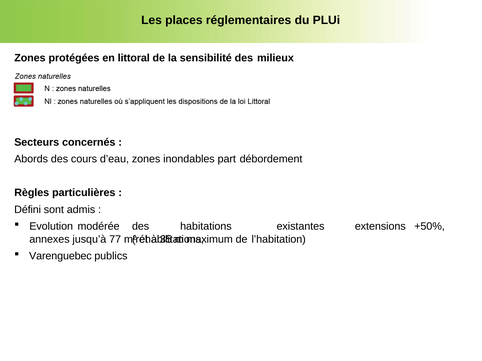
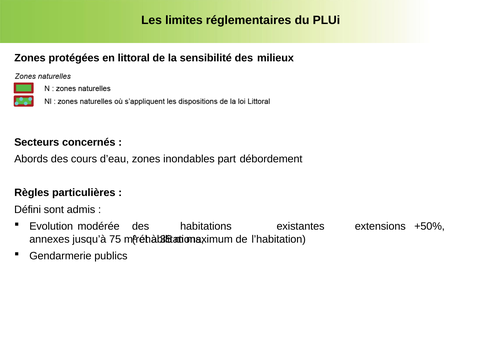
places: places -> limites (184, 20)
77: 77 -> 75 (115, 240)
Varenguebec: Varenguebec -> Gendarmerie (60, 256)
